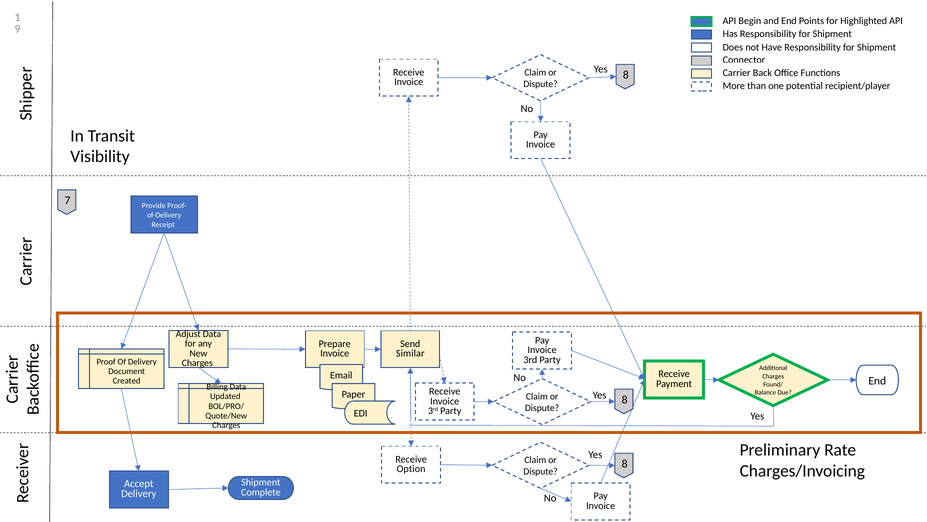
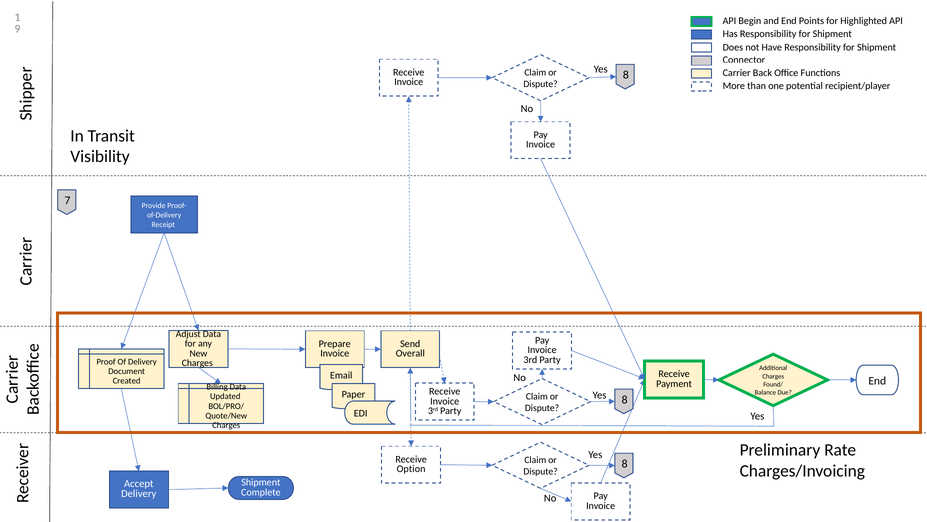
Similar: Similar -> Overall (410, 353)
